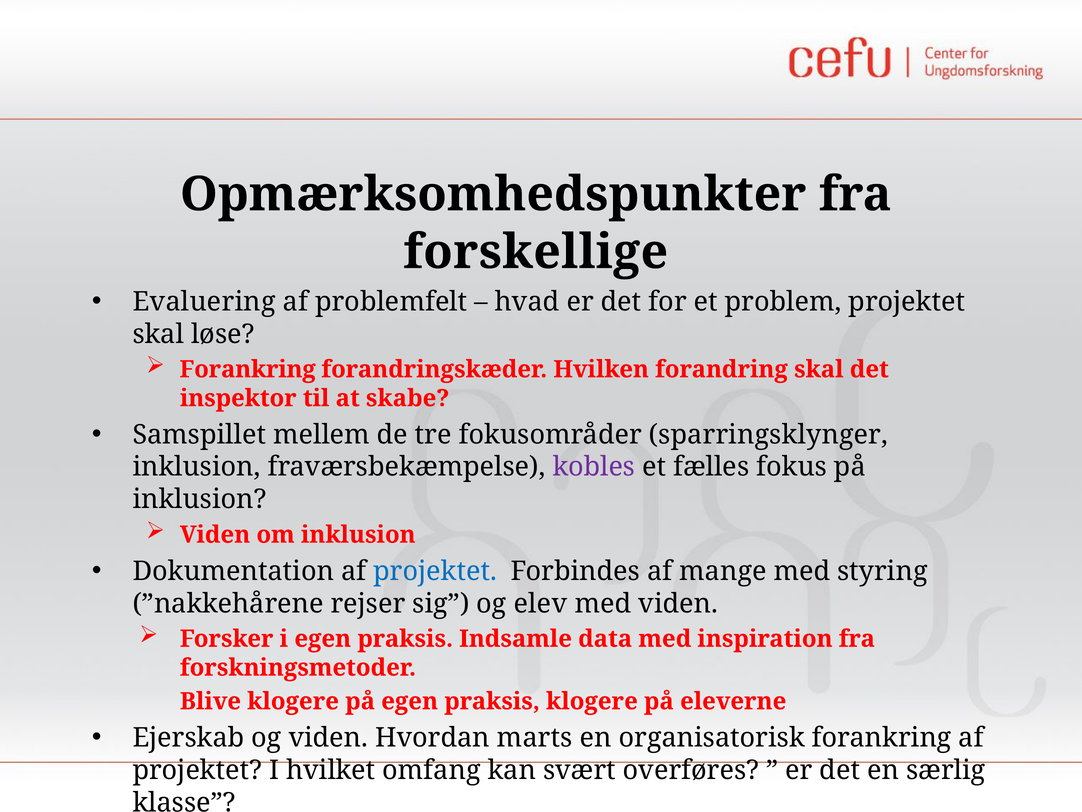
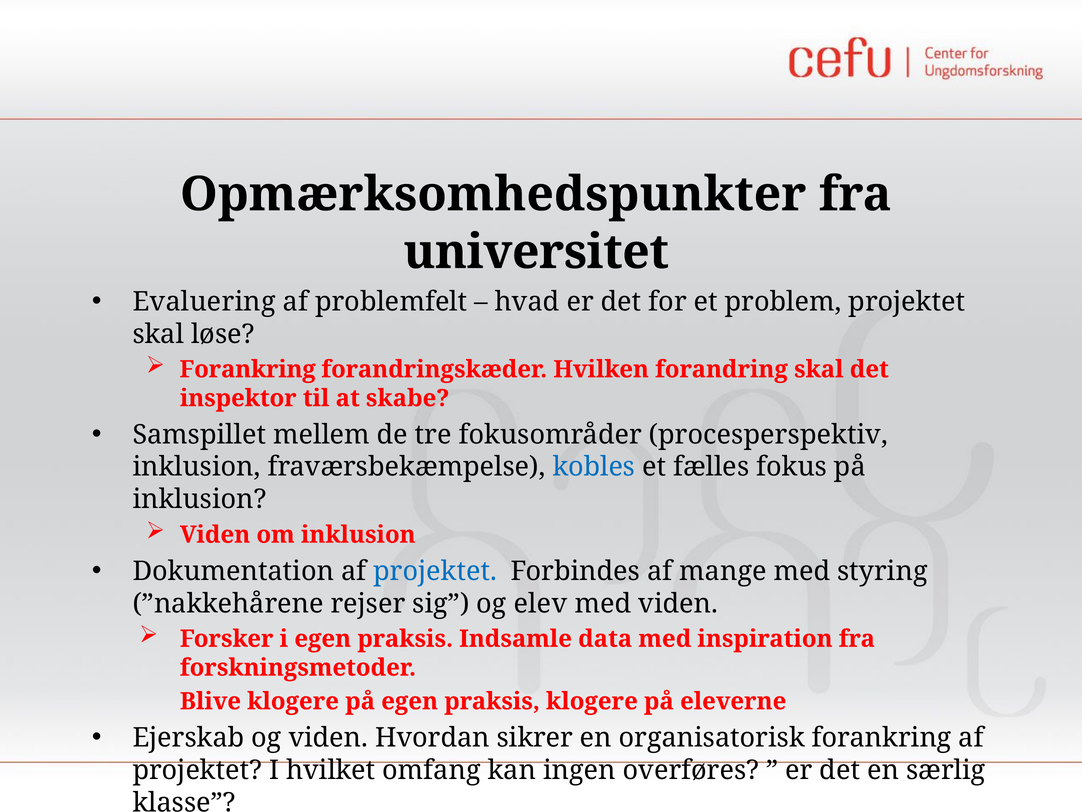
forskellige: forskellige -> universitet (536, 252)
sparringsklynger: sparringsklynger -> procesperspektiv (768, 434)
kobles colour: purple -> blue (594, 467)
marts: marts -> sikrer (535, 737)
svært: svært -> ingen (579, 770)
